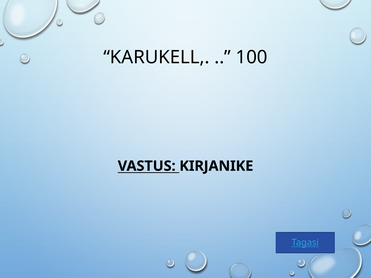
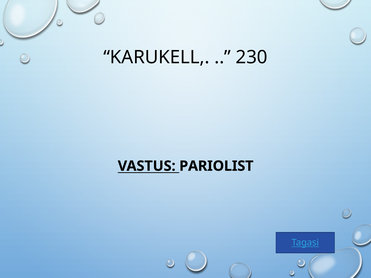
100: 100 -> 230 (252, 57)
KIRJANIKE: KIRJANIKE -> PARIOLIST (216, 166)
